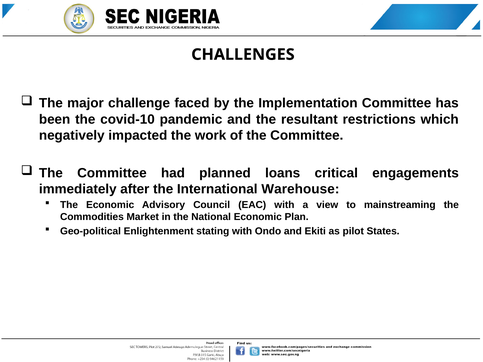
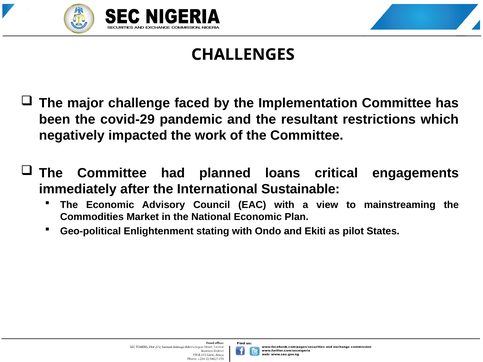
covid-10: covid-10 -> covid-29 (128, 119)
Warehouse: Warehouse -> Sustainable (301, 189)
